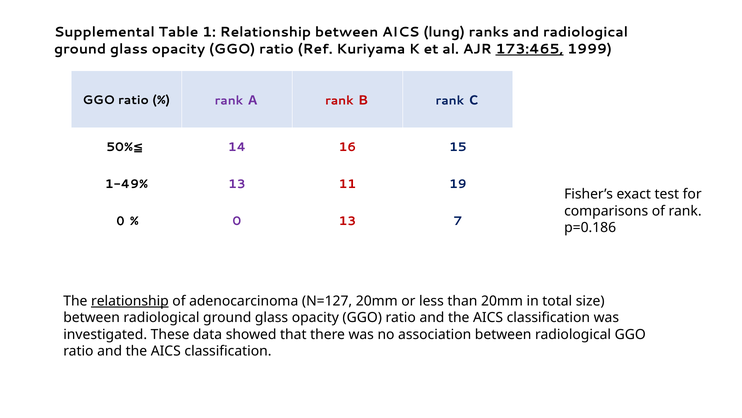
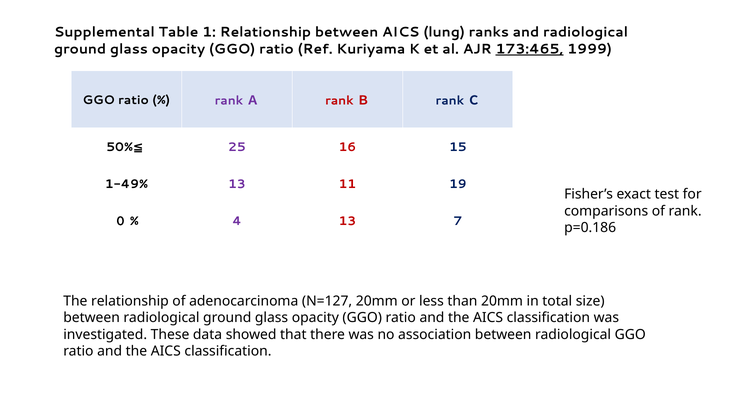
14: 14 -> 25 (237, 147)
0: 0 -> 4 (237, 221)
relationship underline: present -> none (130, 301)
